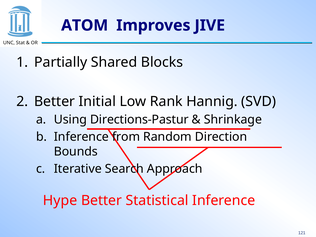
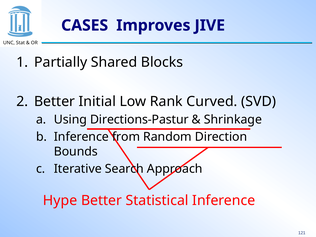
ATOM: ATOM -> CASES (85, 25)
Hannig: Hannig -> Curved (212, 101)
